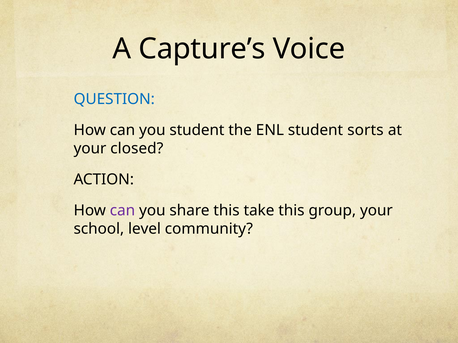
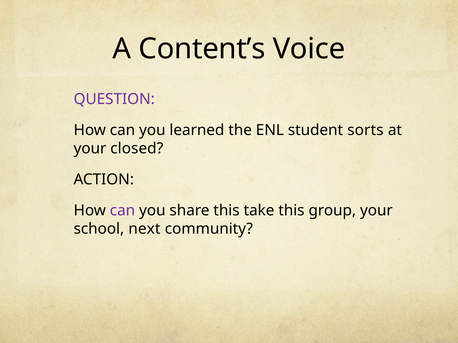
Capture’s: Capture’s -> Content’s (202, 49)
QUESTION colour: blue -> purple (114, 99)
you student: student -> learned (197, 130)
level: level -> next (144, 229)
